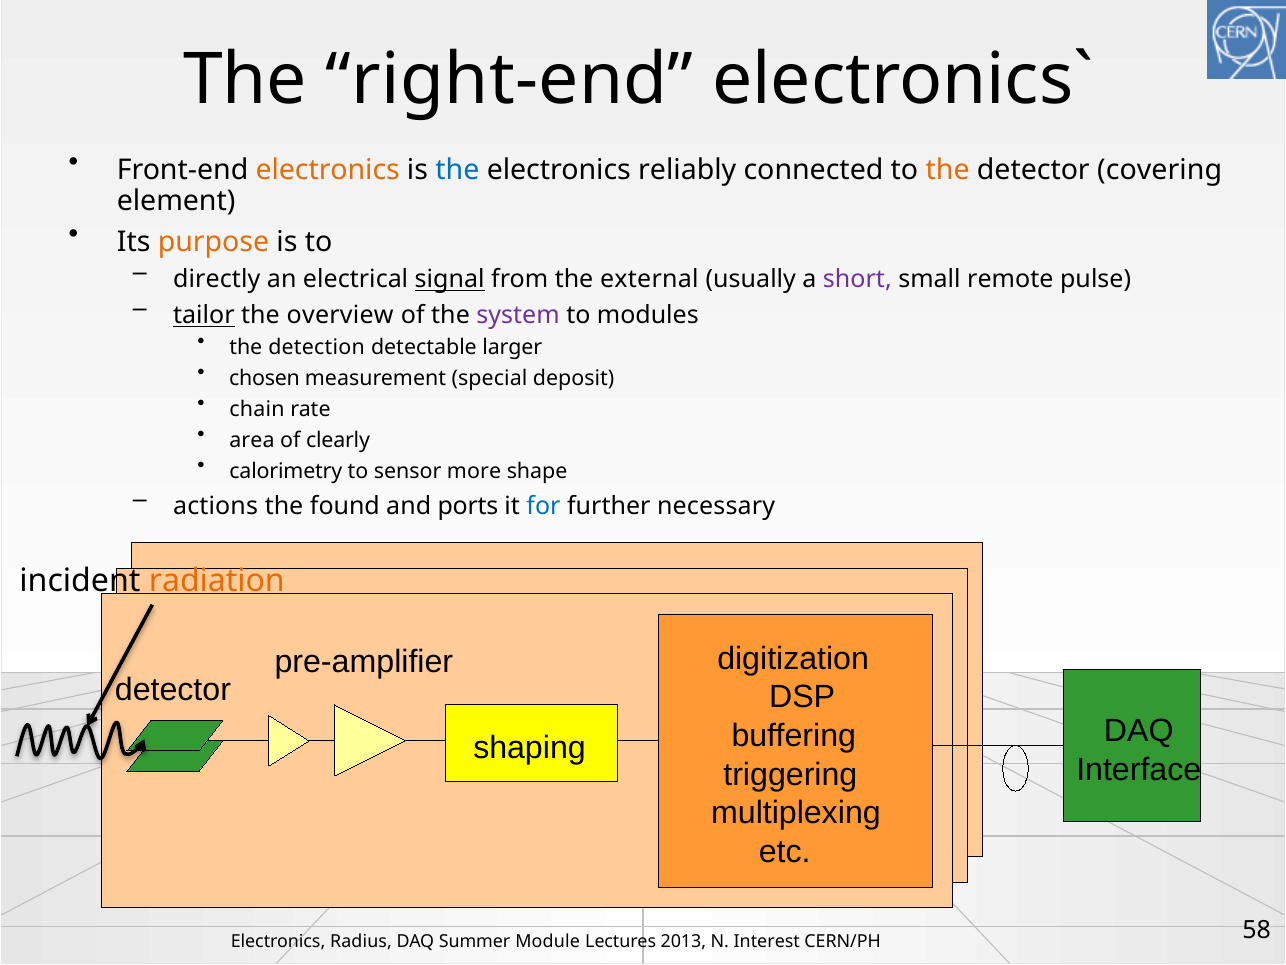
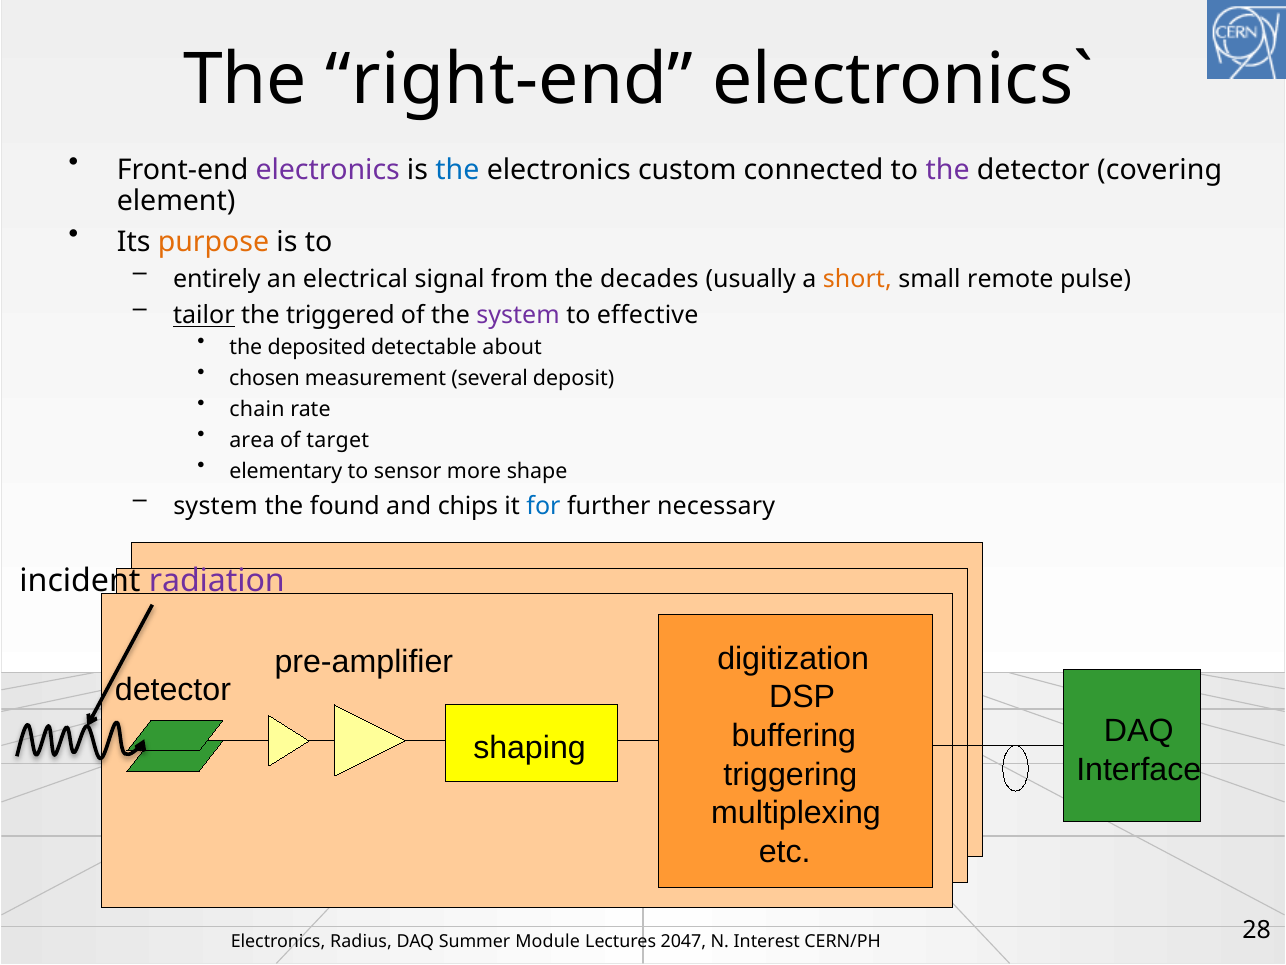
electronics colour: orange -> purple (328, 170)
reliably: reliably -> custom (687, 170)
the colour: orange -> purple (948, 170)
directly: directly -> entirely (217, 279)
signal underline: present -> none (450, 279)
external: external -> decades (649, 279)
short colour: purple -> orange (857, 279)
overview: overview -> triggered (340, 315)
modules: modules -> effective (648, 315)
detection: detection -> deposited (317, 348)
larger: larger -> about (512, 348)
special: special -> several (490, 379)
clearly: clearly -> target (338, 440)
calorimetry: calorimetry -> elementary (286, 471)
actions: actions -> system (216, 506)
ports: ports -> chips (468, 506)
radiation colour: orange -> purple (217, 581)
2013: 2013 -> 2047 (683, 941)
58: 58 -> 28 (1257, 929)
